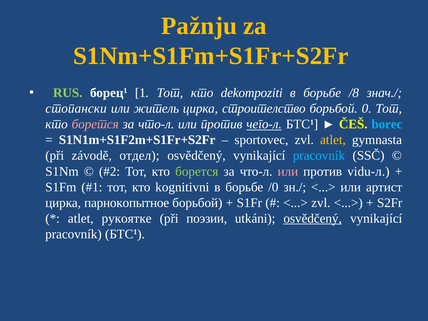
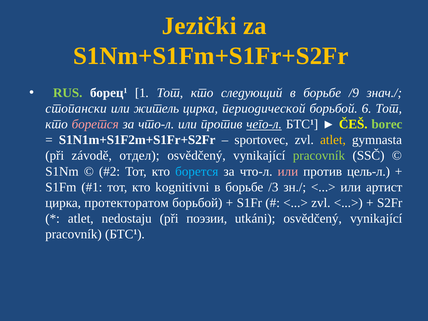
Pažnju: Pažnju -> Jezički (199, 26)
dekompoziti: dekompoziti -> следующий (252, 93)
/8: /8 -> /9 (354, 93)
строителство: строителство -> периодической (264, 109)
0: 0 -> 6 (367, 109)
borec colour: light blue -> light green (387, 124)
pracovník colour: light blue -> light green (319, 156)
борется colour: light green -> light blue (197, 171)
vidu-л: vidu-л -> цель-л (369, 171)
/0: /0 -> /3 (273, 187)
парнокопытное: парнокопытное -> протекторатом (127, 203)
рукоятке: рукоятке -> nedostaju (127, 218)
osvědčený underline: present -> none (313, 218)
